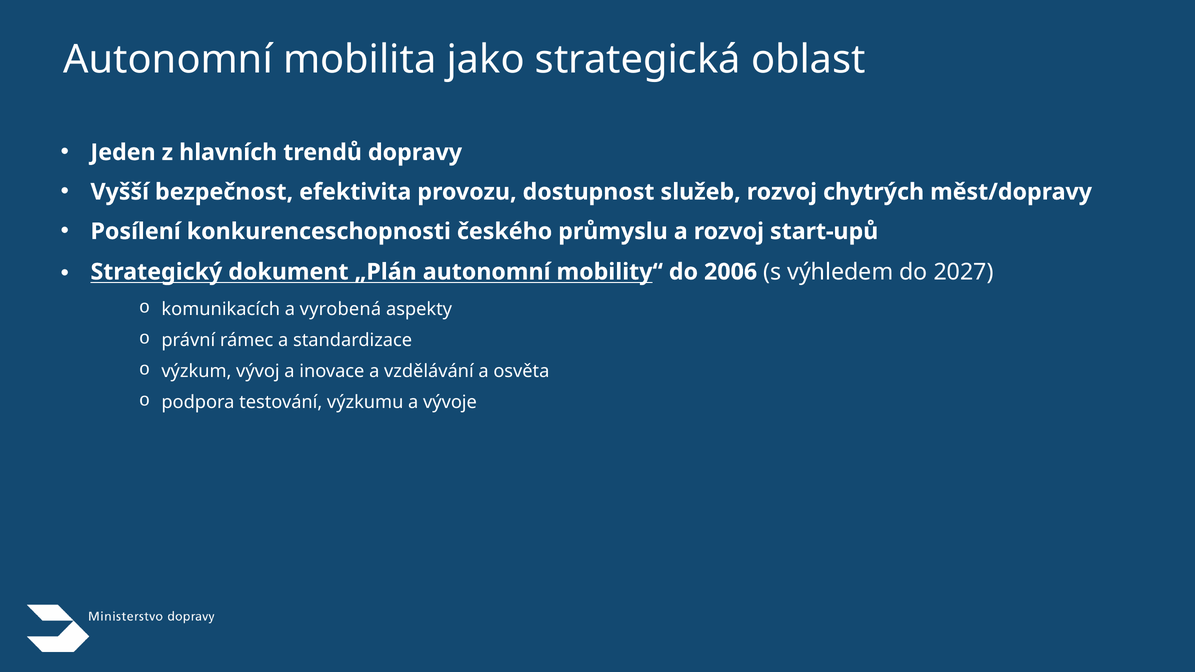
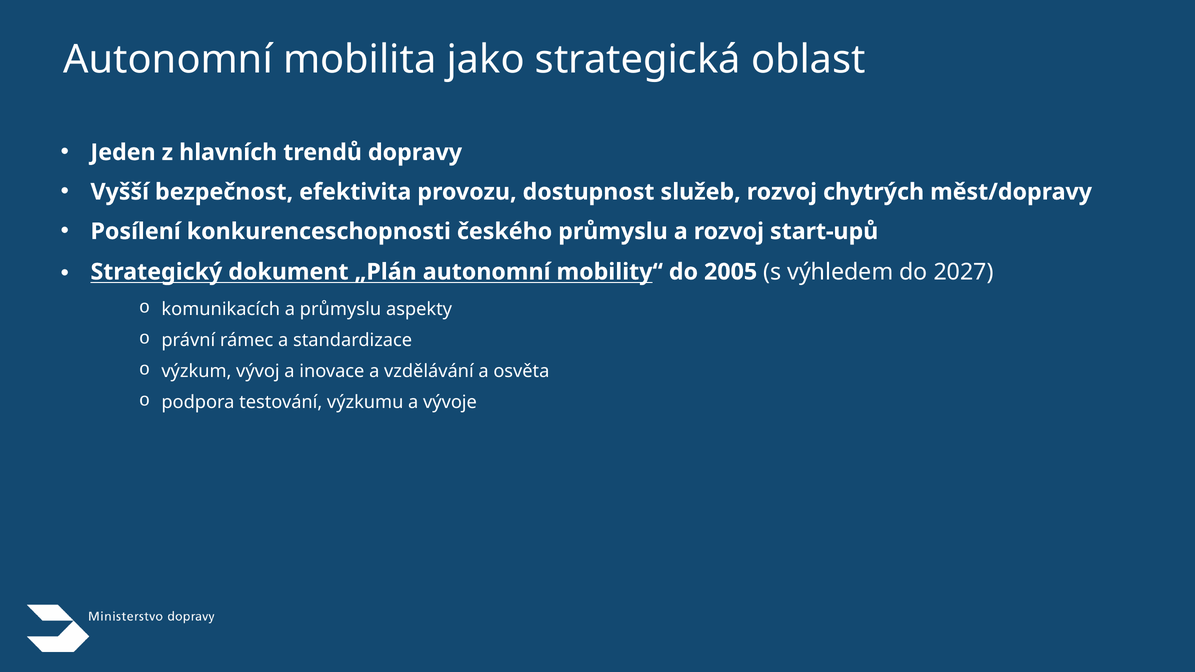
2006: 2006 -> 2005 (731, 272)
a vyrobená: vyrobená -> průmyslu (340, 309)
